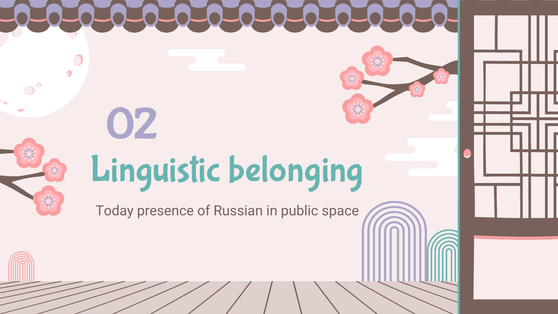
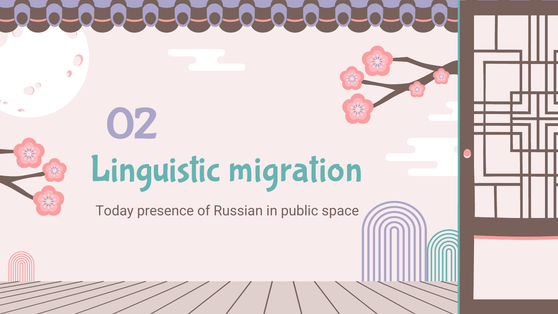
belonging: belonging -> migration (295, 168)
